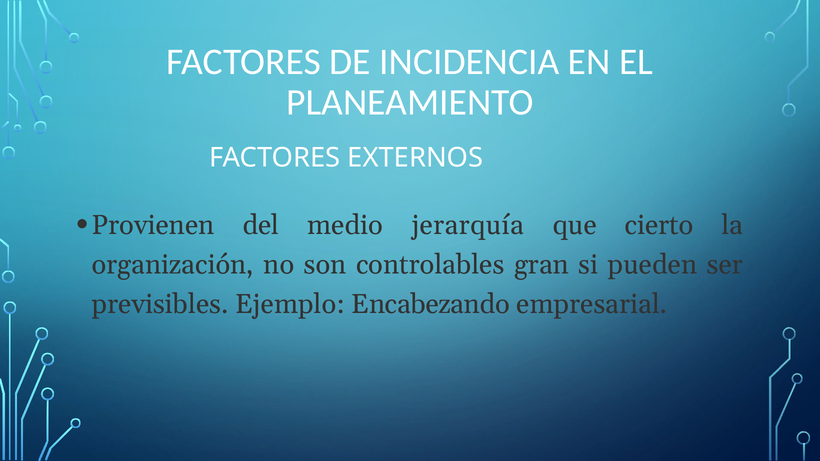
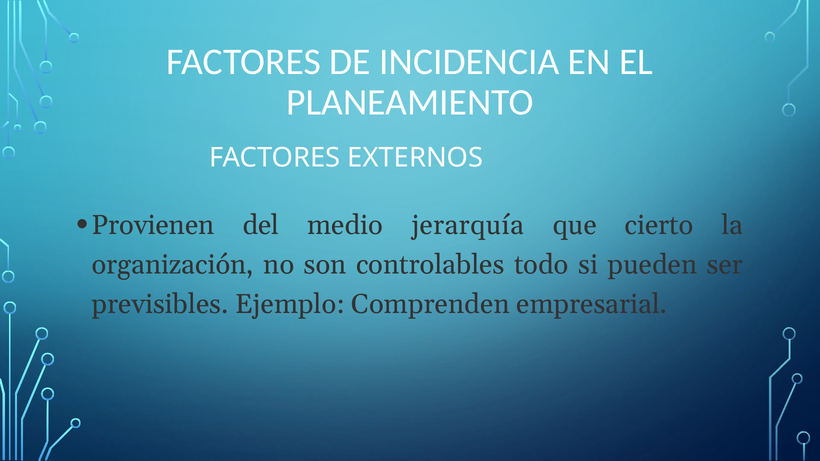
gran: gran -> todo (541, 265)
Encabezando: Encabezando -> Comprenden (431, 304)
